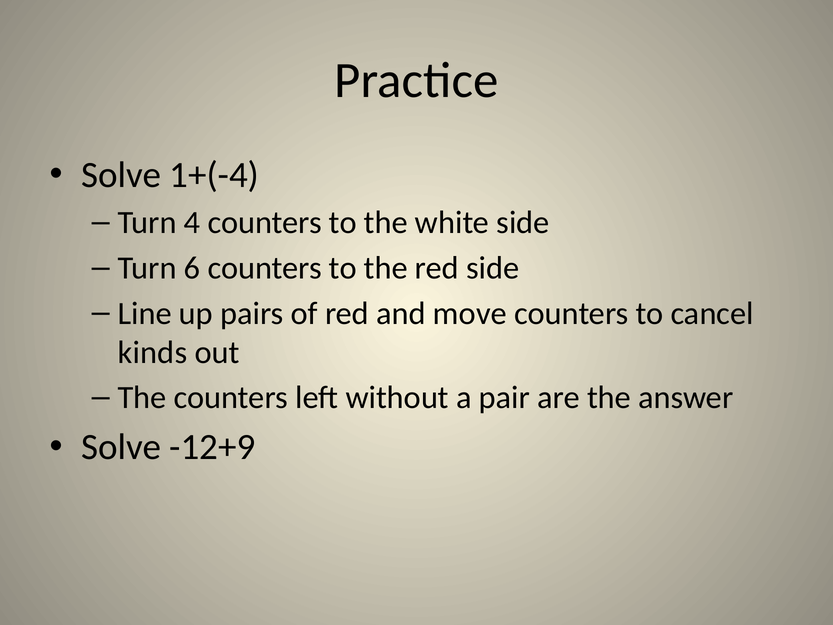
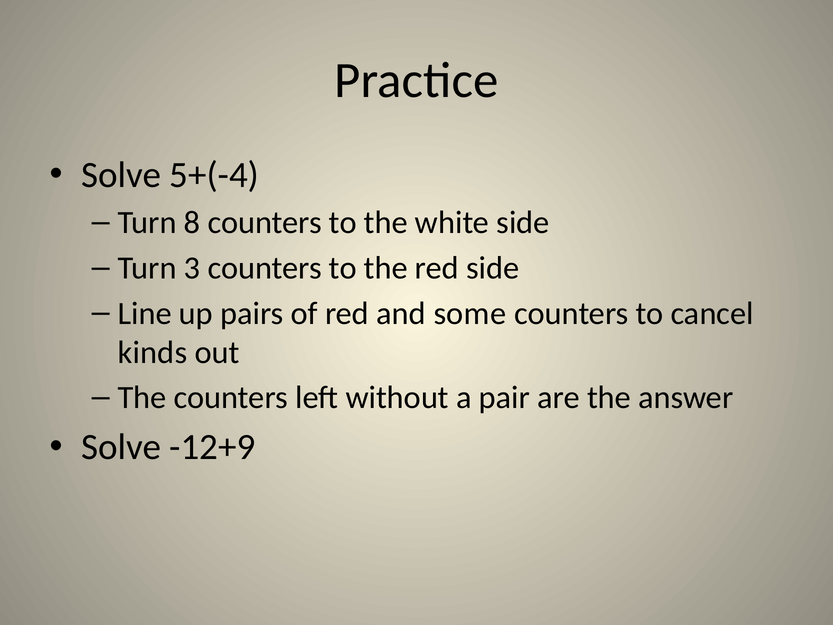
1+(-4: 1+(-4 -> 5+(-4 (214, 175)
4: 4 -> 8 (192, 223)
6: 6 -> 3 (192, 268)
move: move -> some (470, 313)
